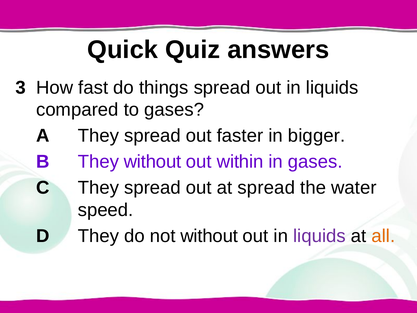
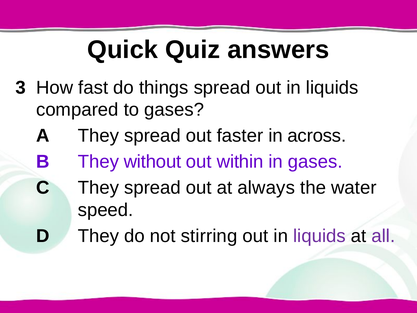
bigger: bigger -> across (317, 136)
at spread: spread -> always (266, 188)
not without: without -> stirring (209, 236)
all colour: orange -> purple (383, 236)
